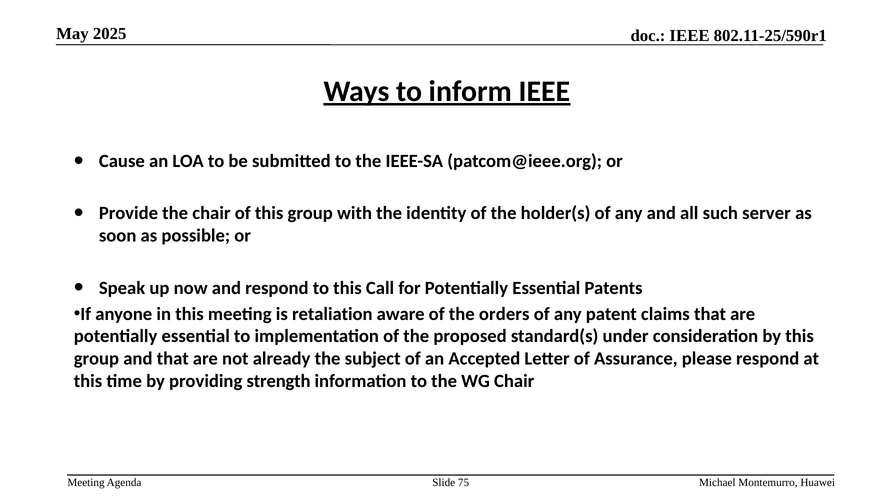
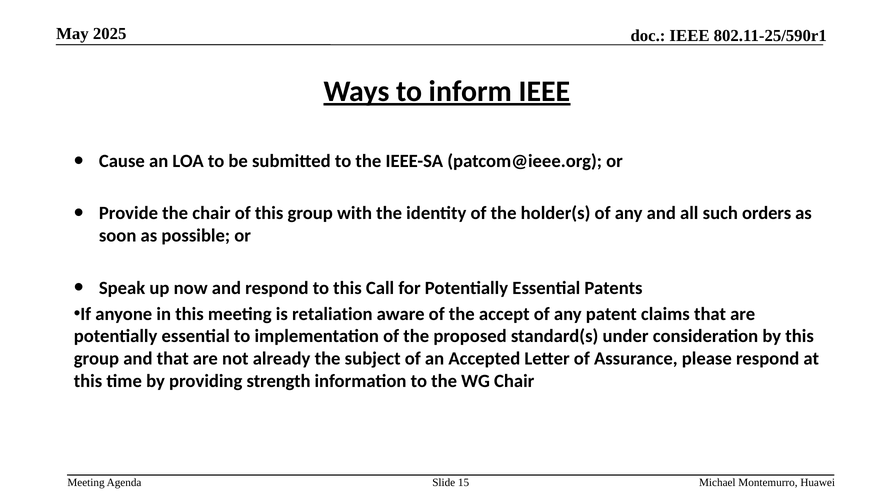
server: server -> orders (767, 213)
orders: orders -> accept (504, 314)
75: 75 -> 15 (464, 482)
